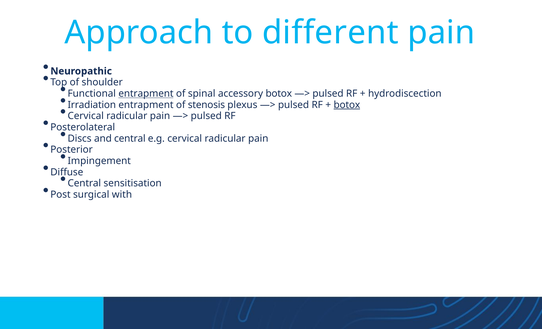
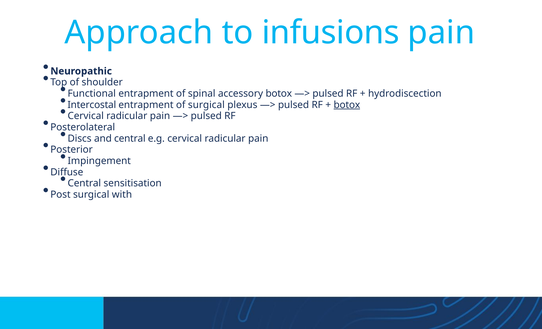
different: different -> infusions (331, 33)
entrapment underline: present -> none (146, 93)
Irradiation: Irradiation -> Intercostal (92, 105)
of stenosis: stenosis -> surgical (206, 105)
